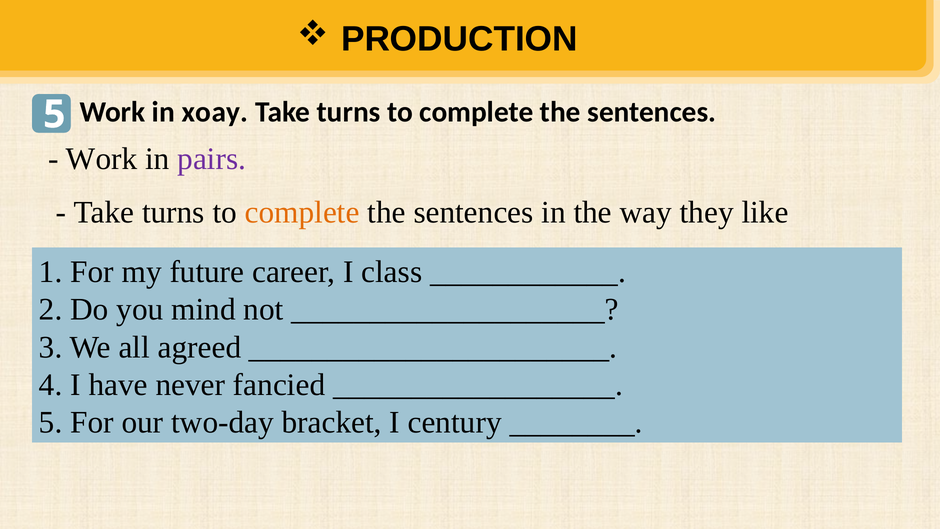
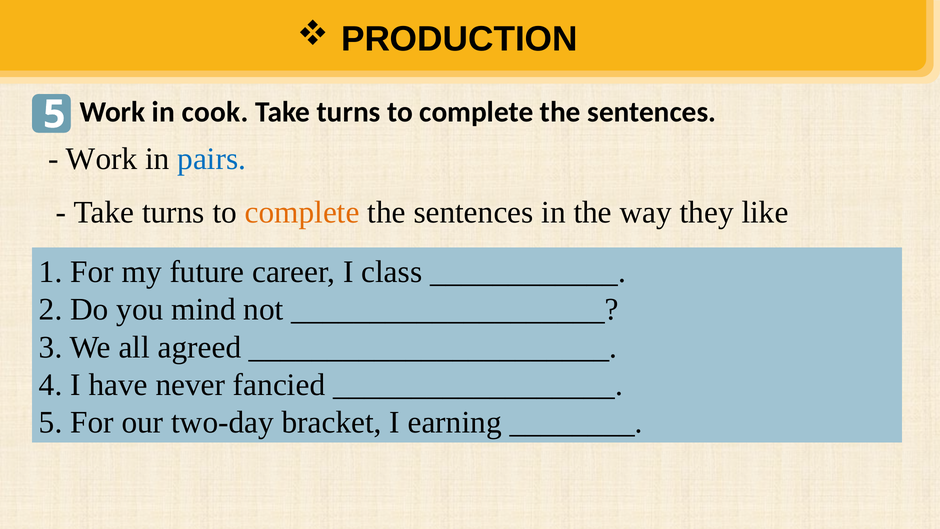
xoay: xoay -> cook (215, 112)
pairs colour: purple -> blue (212, 159)
century: century -> earning (455, 422)
